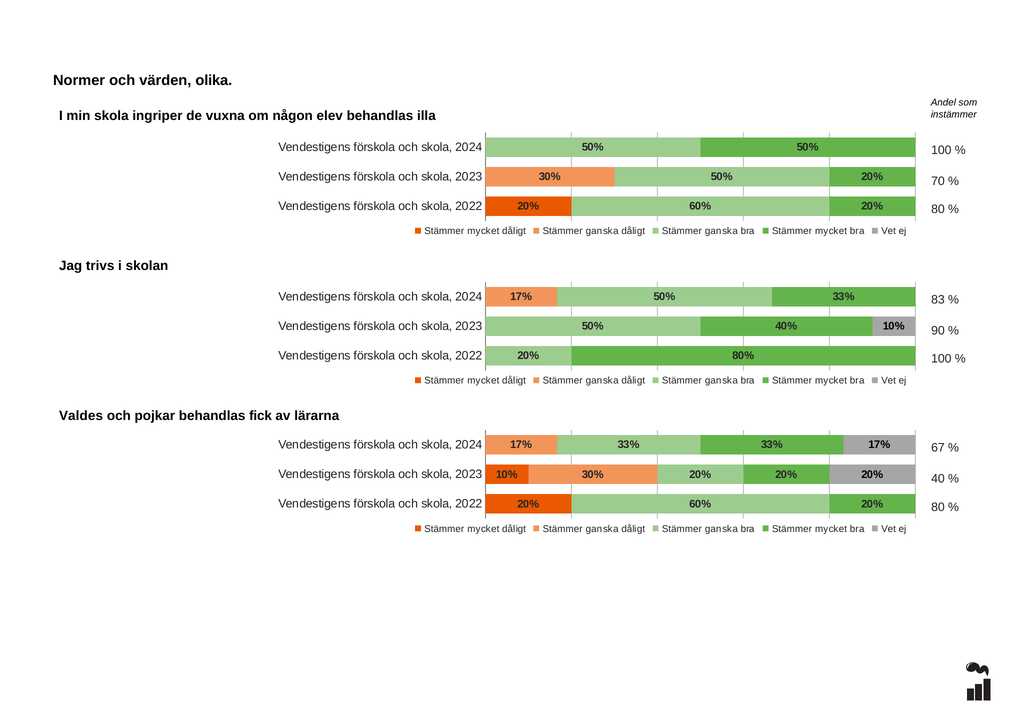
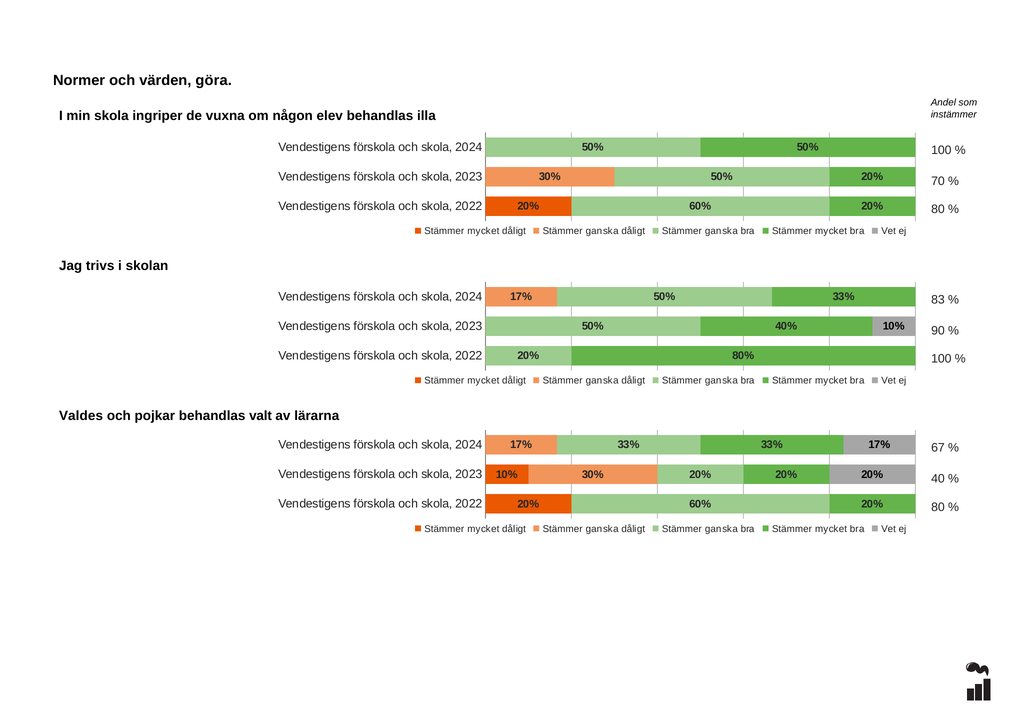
olika: olika -> göra (214, 81)
fick: fick -> valt (261, 416)
